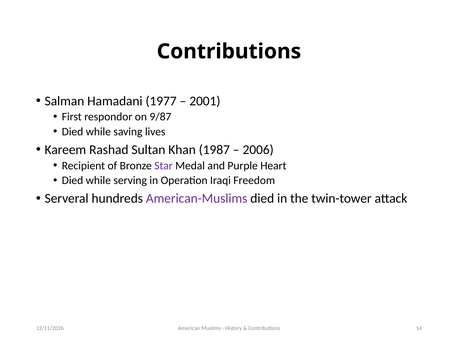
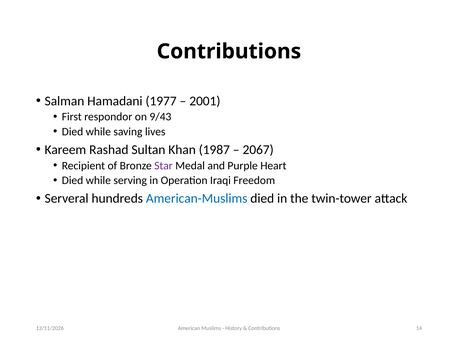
9/87: 9/87 -> 9/43 (160, 117)
2006: 2006 -> 2067 (258, 150)
American-Muslims colour: purple -> blue (197, 198)
